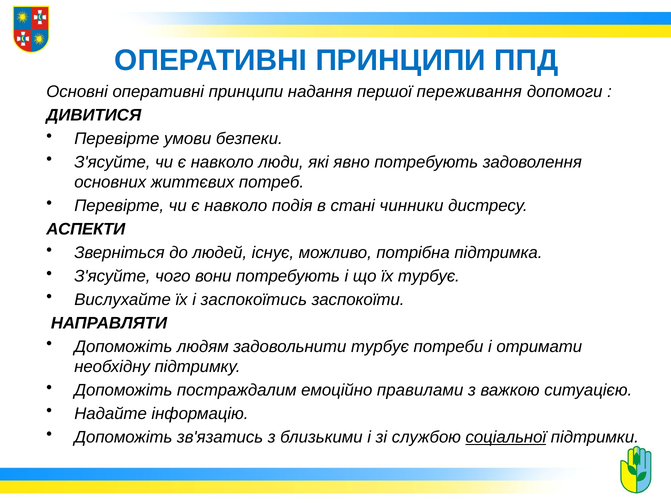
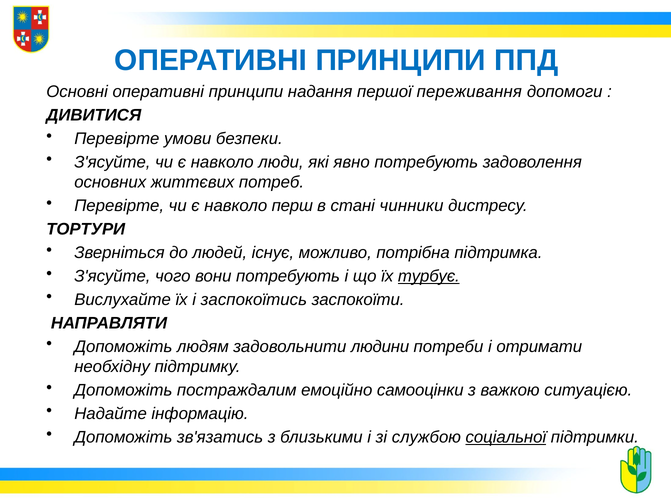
подія: подія -> перш (292, 206)
АСПЕКТИ: АСПЕКТИ -> ТОРТУРИ (86, 229)
турбує underline: none -> present (429, 276)
задовольнити турбує: турбує -> людини (380, 347)
правилами: правилами -> самооцінки (420, 390)
